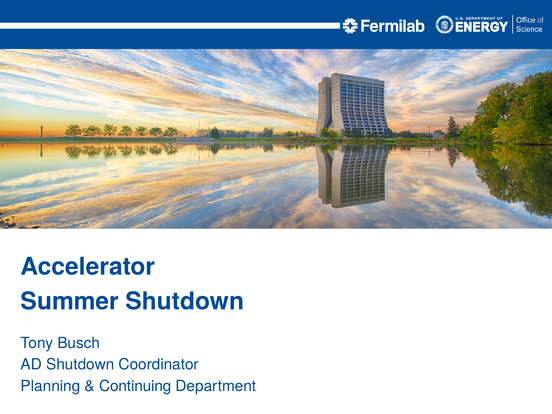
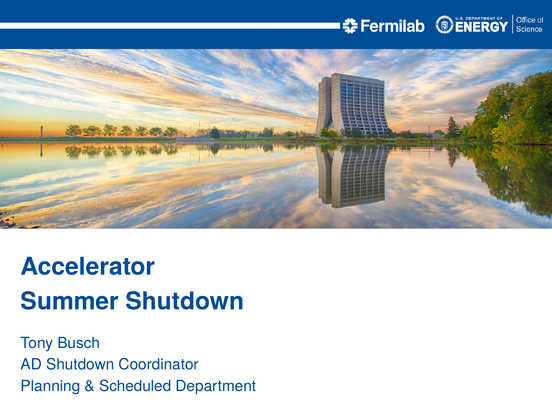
Continuing: Continuing -> Scheduled (135, 386)
